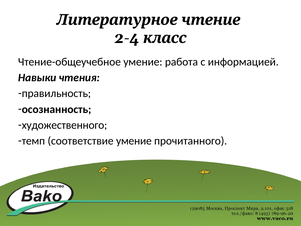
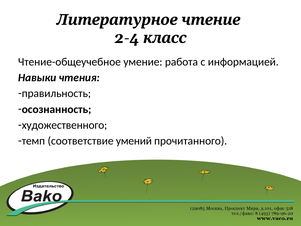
соответствие умение: умение -> умений (134, 141)
